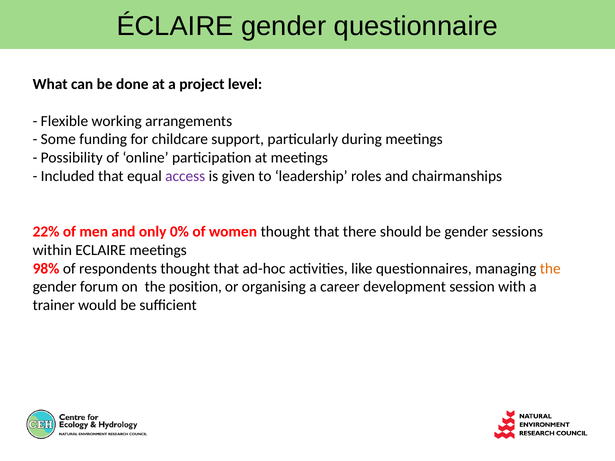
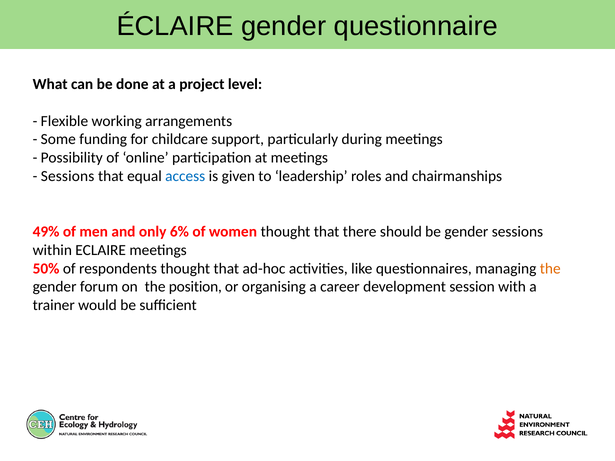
Included: Included -> Sessions (68, 176)
access colour: purple -> blue (185, 176)
22%: 22% -> 49% (46, 232)
0%: 0% -> 6% (179, 232)
98%: 98% -> 50% (46, 269)
